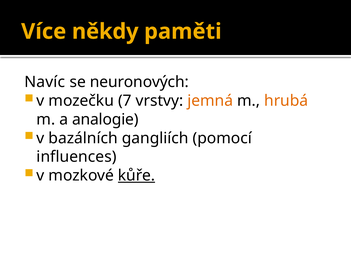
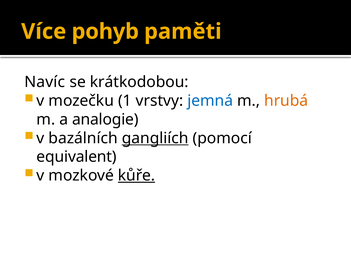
někdy: někdy -> pohyb (105, 32)
neuronových: neuronových -> krátkodobou (139, 82)
7: 7 -> 1 (125, 101)
jemná colour: orange -> blue (210, 101)
gangliích underline: none -> present (155, 138)
influences: influences -> equivalent (77, 157)
